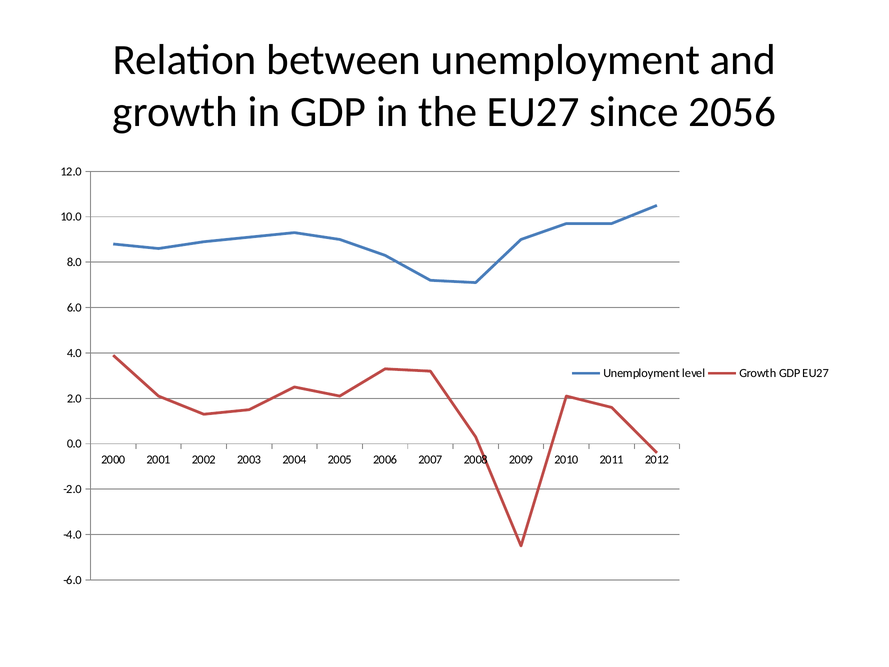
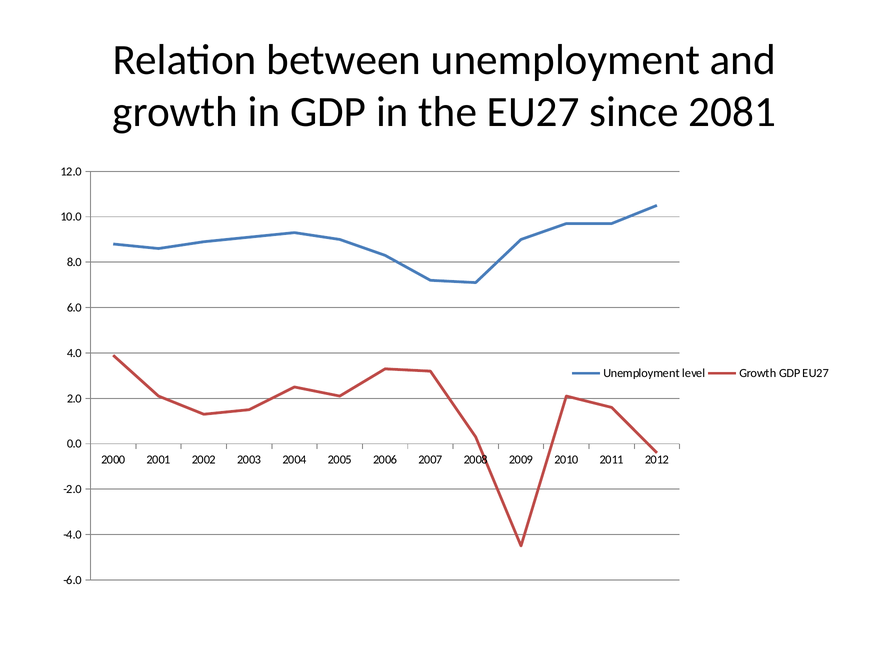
2056: 2056 -> 2081 (732, 112)
